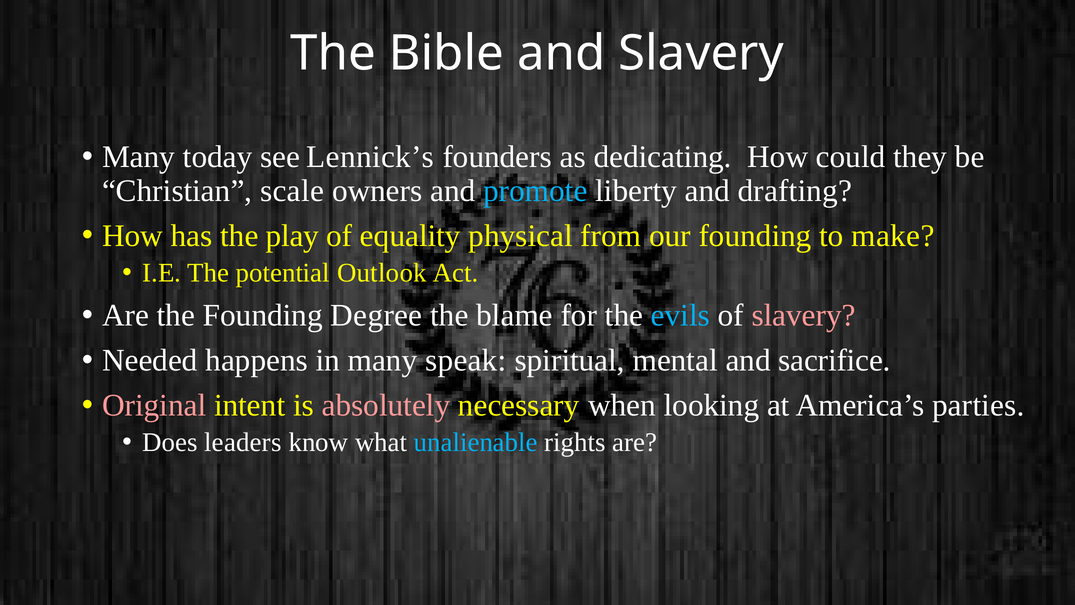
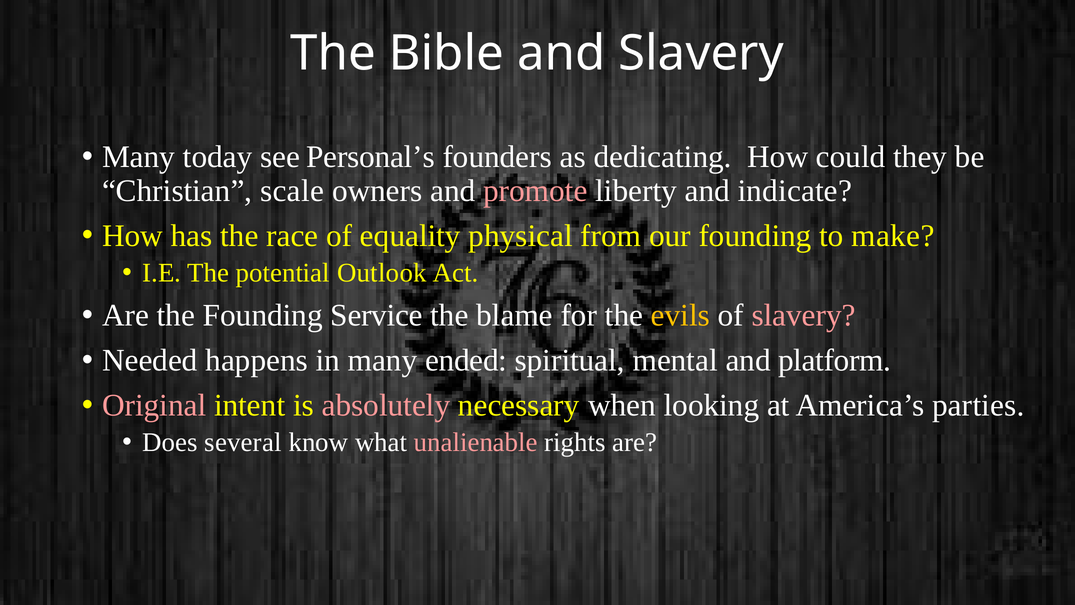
Lennick’s: Lennick’s -> Personal’s (371, 157)
promote colour: light blue -> pink (535, 191)
drafting: drafting -> indicate (795, 191)
play: play -> race (292, 236)
Degree: Degree -> Service (377, 315)
evils colour: light blue -> yellow (680, 315)
speak: speak -> ended (466, 360)
sacrifice: sacrifice -> platform (835, 360)
leaders: leaders -> several (243, 442)
unalienable colour: light blue -> pink (476, 442)
